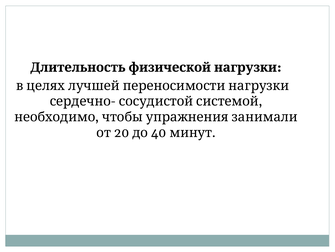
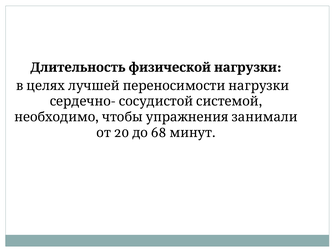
40: 40 -> 68 (159, 132)
